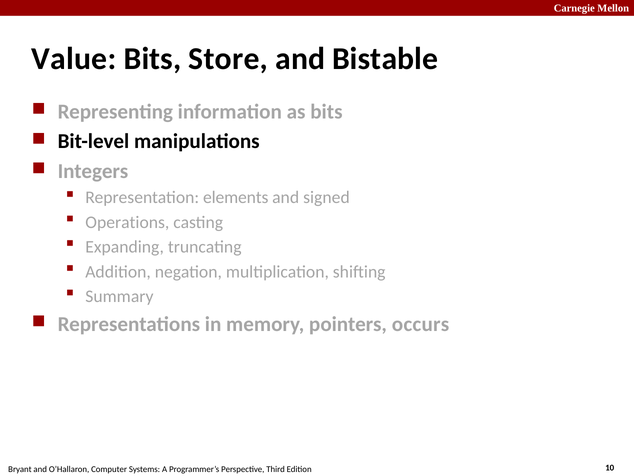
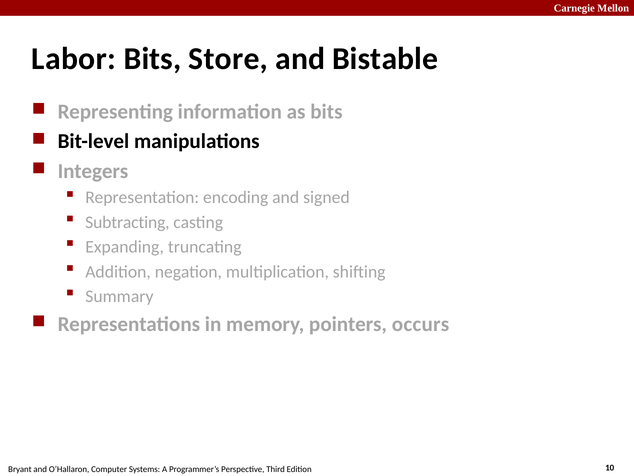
Value: Value -> Labor (74, 59)
elements: elements -> encoding (236, 197)
Operations: Operations -> Subtracting (127, 222)
